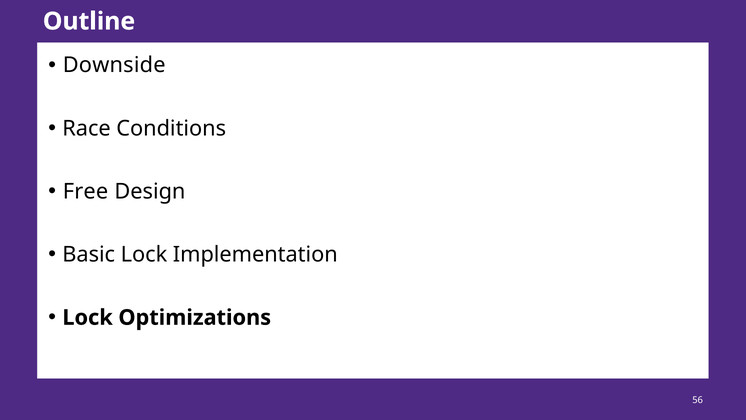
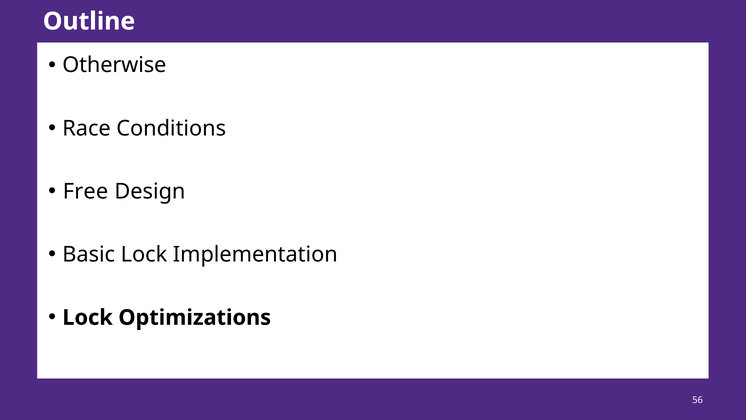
Downside: Downside -> Otherwise (114, 65)
